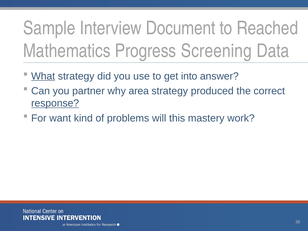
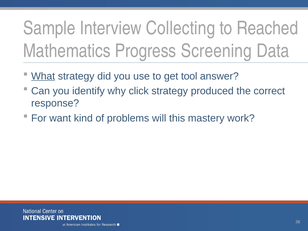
Document: Document -> Collecting (181, 28)
into: into -> tool (189, 76)
partner: partner -> identify (88, 91)
area: area -> click (139, 91)
response underline: present -> none (55, 103)
